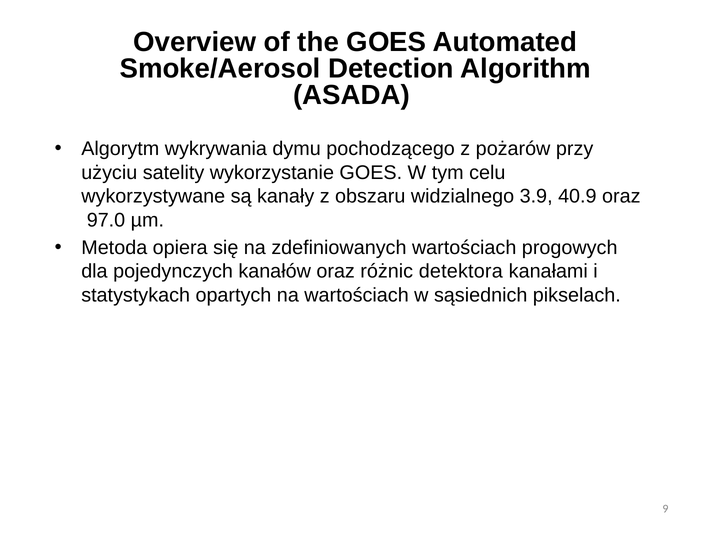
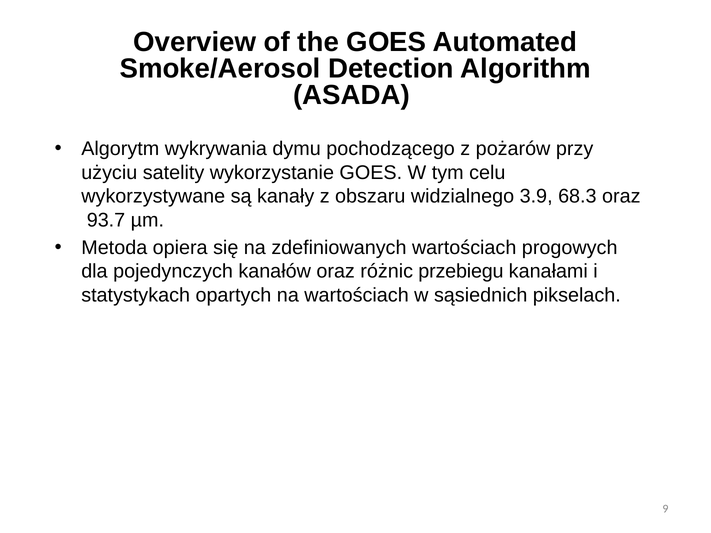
40.9: 40.9 -> 68.3 (577, 196)
97.0: 97.0 -> 93.7 (106, 220)
detektora: detektora -> przebiegu (461, 271)
